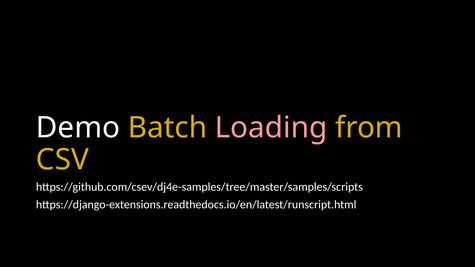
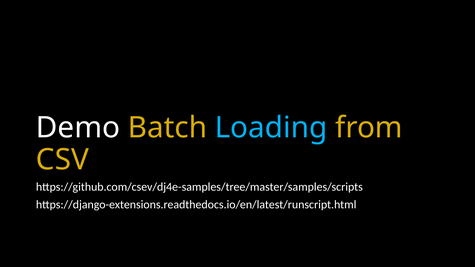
Loading colour: pink -> light blue (271, 128)
